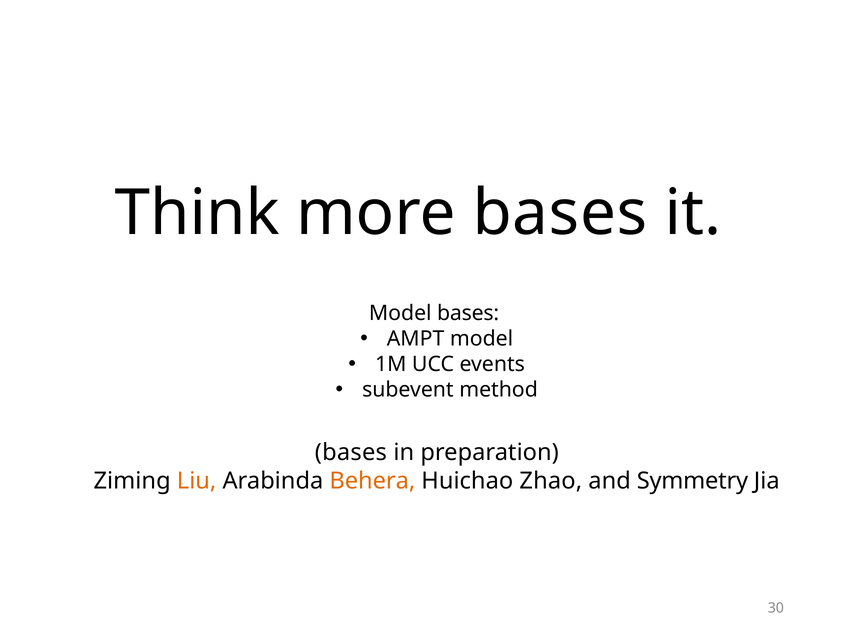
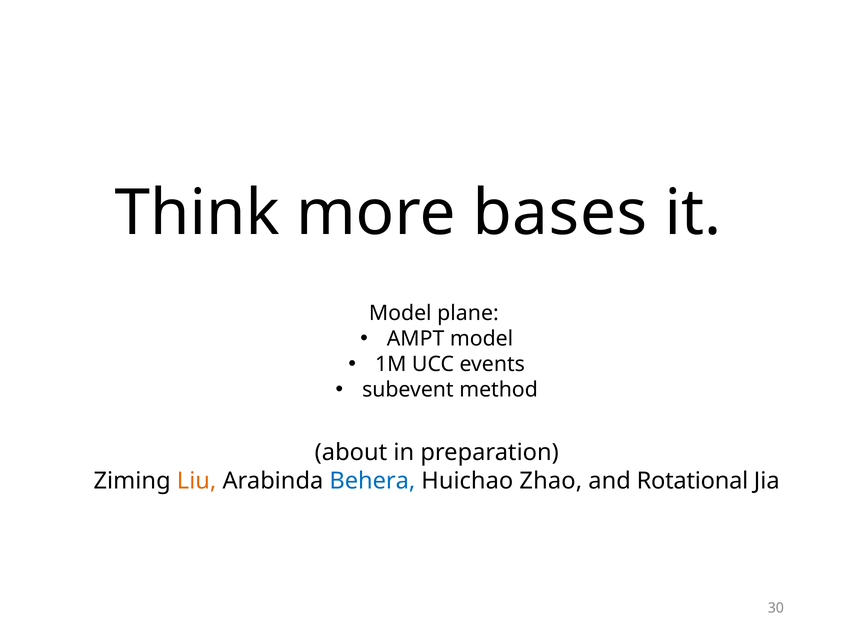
Model bases: bases -> plane (468, 313)
bases: bases -> about (351, 453)
Behera colour: orange -> blue (372, 481)
Symmetry: Symmetry -> Rotational (692, 481)
